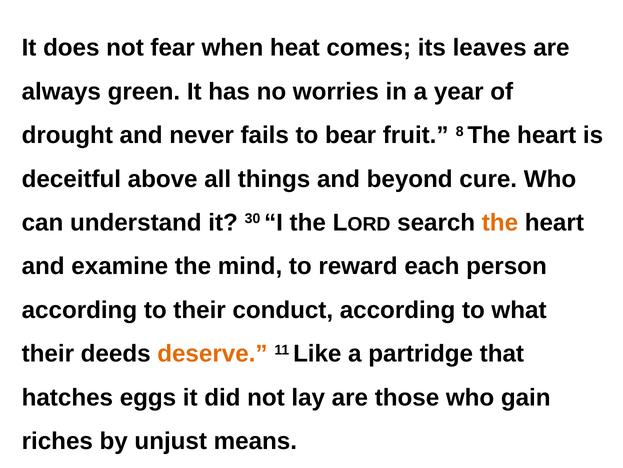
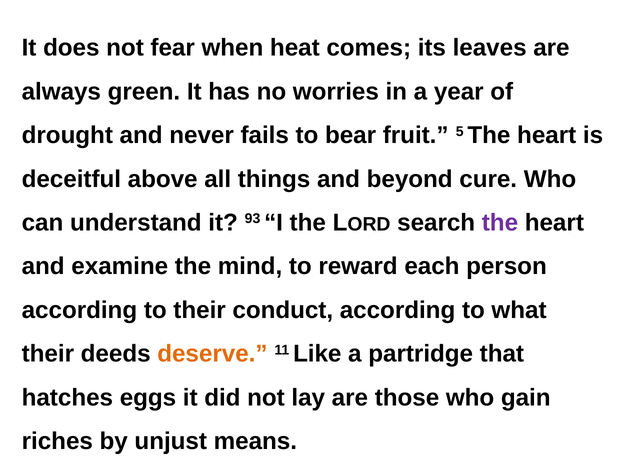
8: 8 -> 5 (460, 131)
30: 30 -> 93 (253, 218)
the colour: orange -> purple (500, 222)
